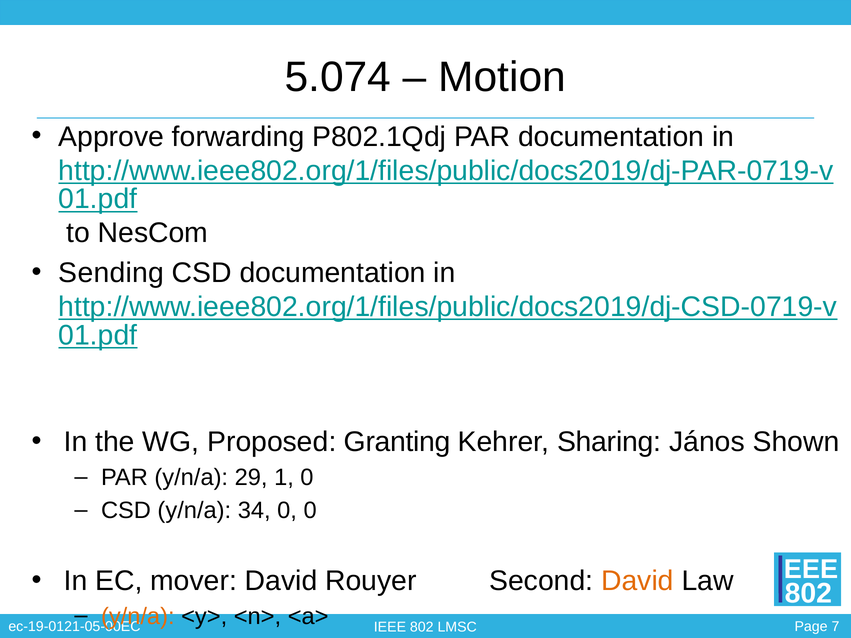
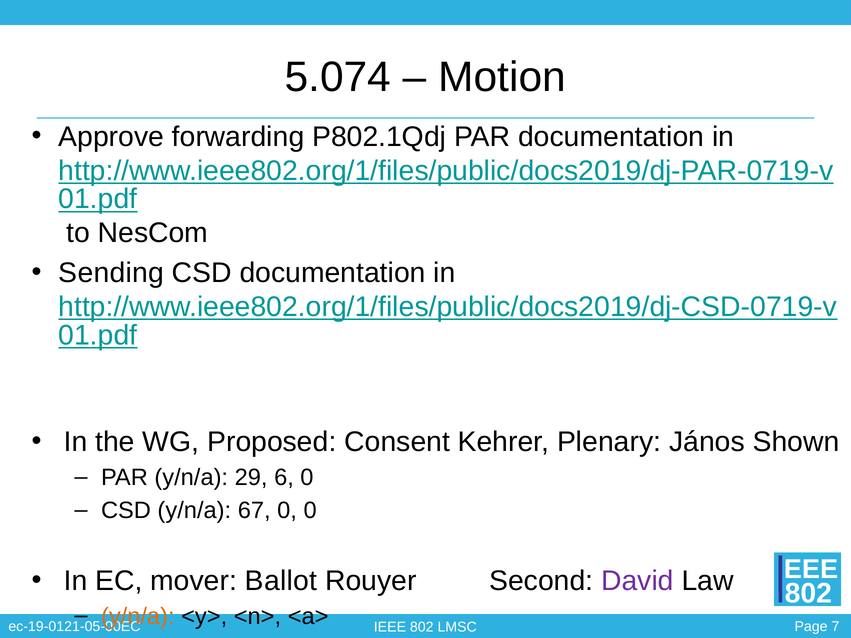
Granting: Granting -> Consent (397, 442)
Sharing: Sharing -> Plenary (609, 442)
1: 1 -> 6 (284, 478)
34: 34 -> 67 (254, 511)
mover David: David -> Ballot (281, 581)
David colour: orange -> purple (637, 581)
